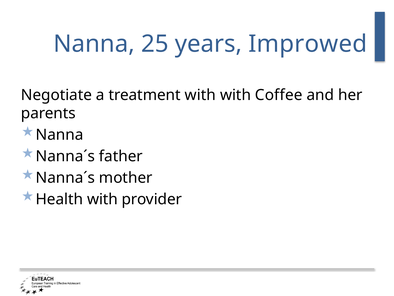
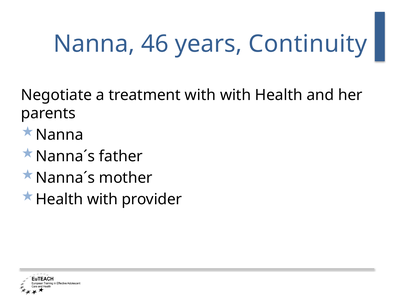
25: 25 -> 46 (155, 44)
Improwed: Improwed -> Continuity (308, 44)
with Coffee: Coffee -> Health (279, 95)
